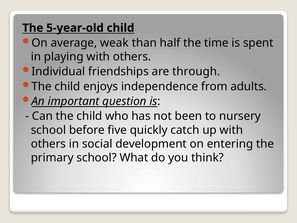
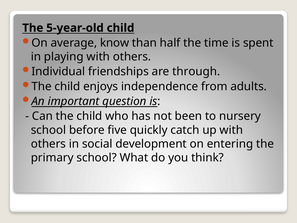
weak: weak -> know (115, 43)
